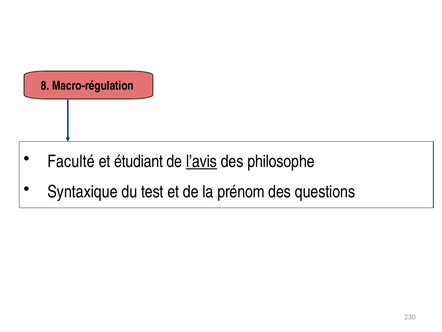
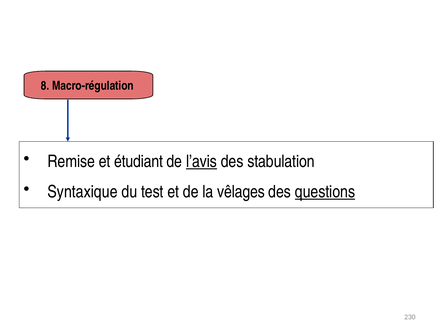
Faculté: Faculté -> Remise (71, 161)
philosophe: philosophe -> stabulation (281, 161)
prénom: prénom -> vêlages (241, 192)
questions underline: none -> present (325, 192)
